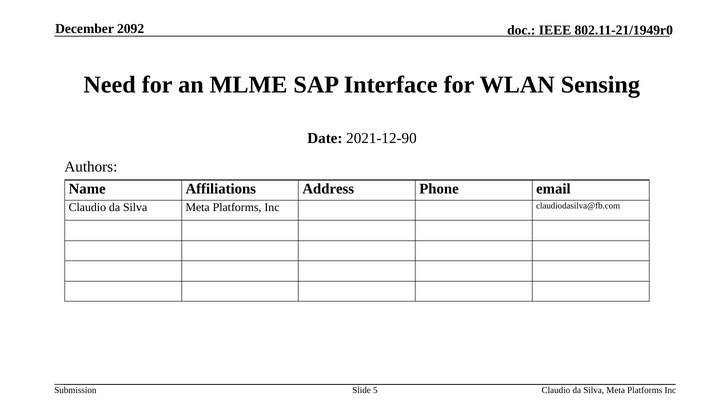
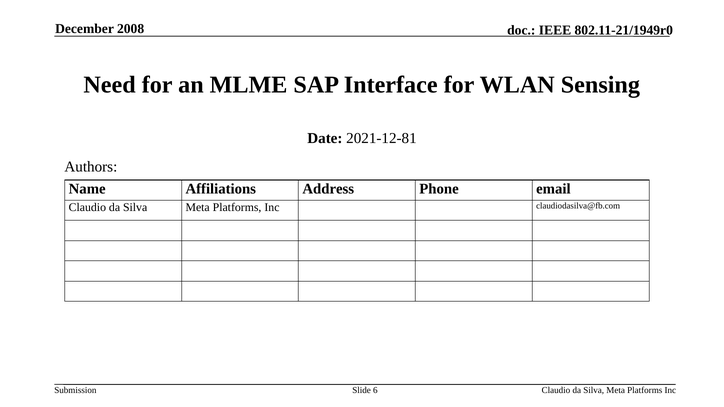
2092: 2092 -> 2008 (131, 29)
2021-12-90: 2021-12-90 -> 2021-12-81 (381, 138)
5: 5 -> 6 (375, 391)
